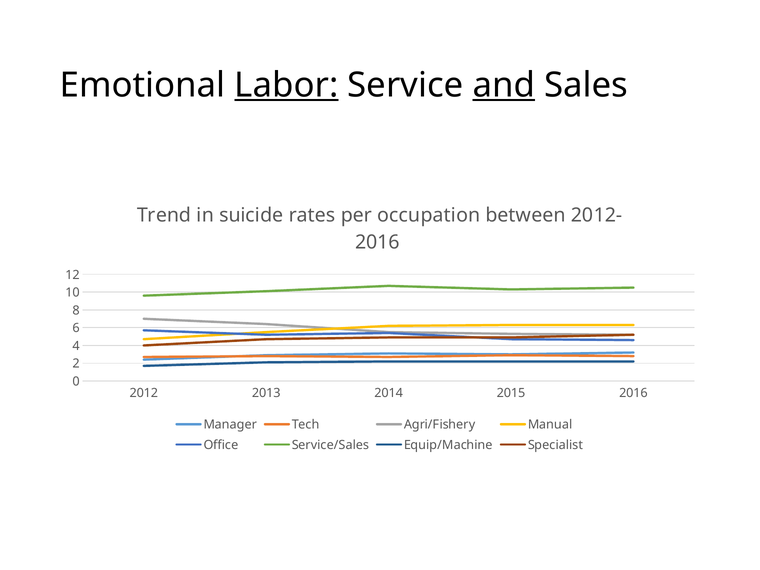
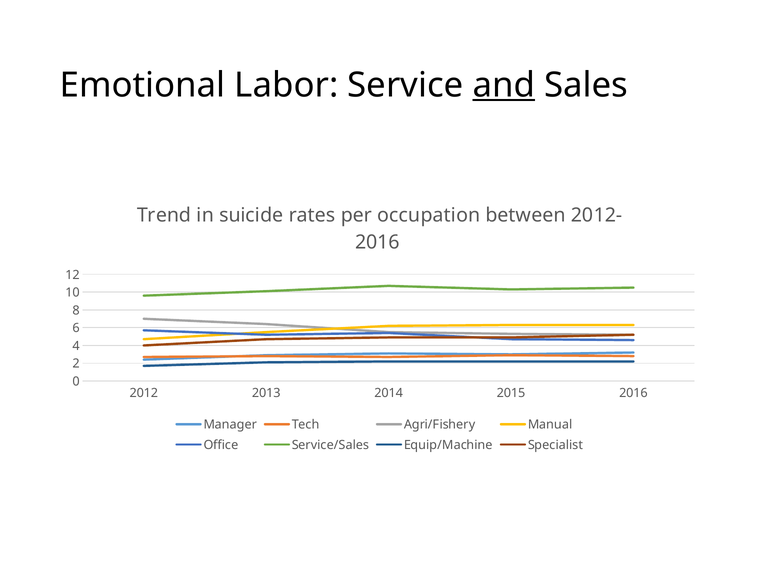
Labor underline: present -> none (286, 85)
